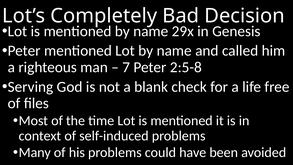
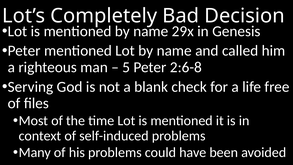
7: 7 -> 5 (126, 67)
2:5-8: 2:5-8 -> 2:6-8 (186, 67)
